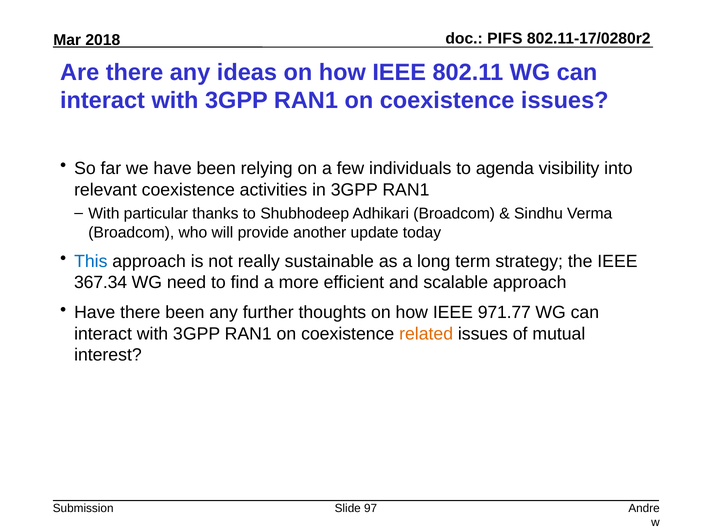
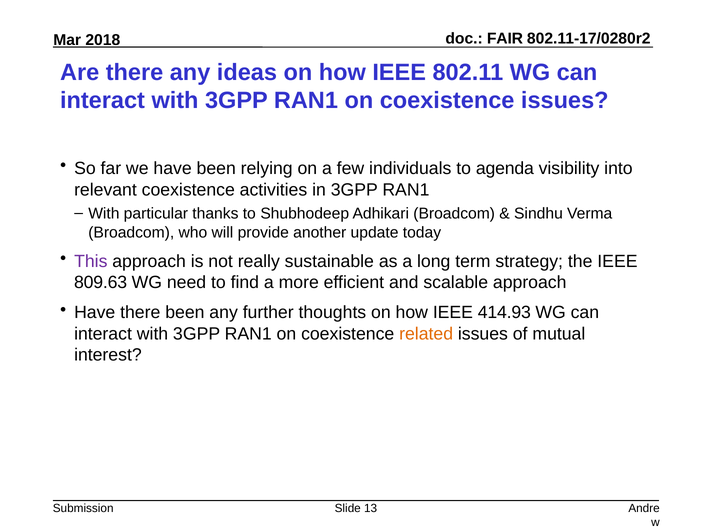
PIFS: PIFS -> FAIR (505, 39)
This colour: blue -> purple (91, 261)
367.34: 367.34 -> 809.63 (101, 282)
971.77: 971.77 -> 414.93 (504, 312)
97: 97 -> 13 (371, 508)
